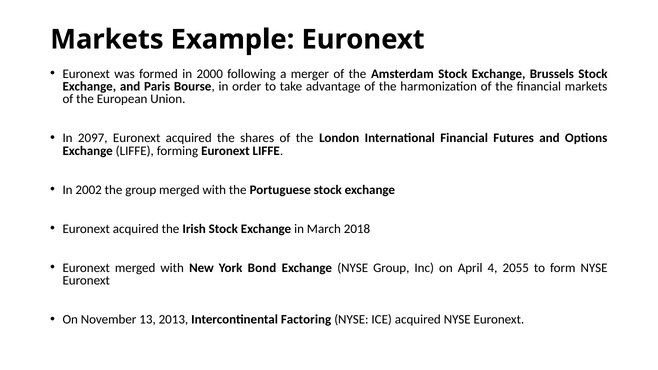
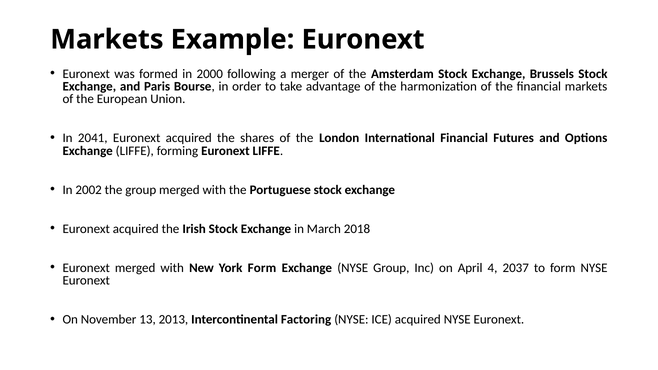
2097: 2097 -> 2041 (93, 138)
York Bond: Bond -> Form (262, 268)
2055: 2055 -> 2037 (516, 268)
